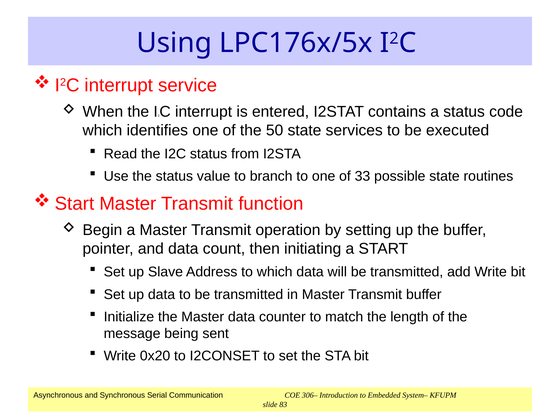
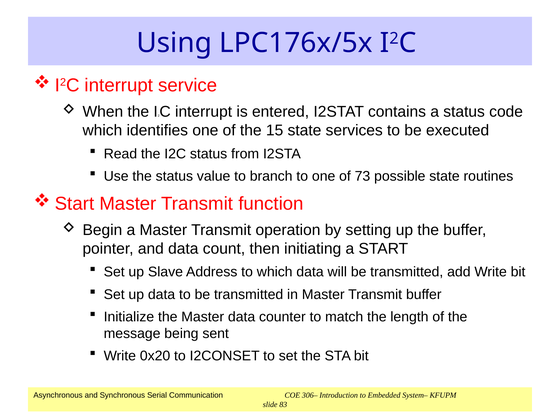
50: 50 -> 15 (275, 131)
33: 33 -> 73 (362, 176)
